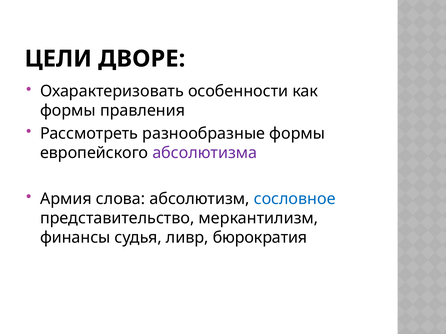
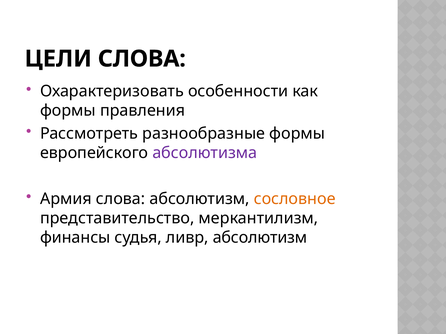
ЦЕЛИ ДВОРЕ: ДВОРЕ -> СЛОВА (142, 59)
сословное colour: blue -> orange (295, 199)
ливр бюрократия: бюрократия -> абсолютизм (260, 238)
